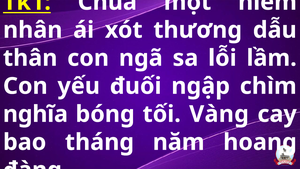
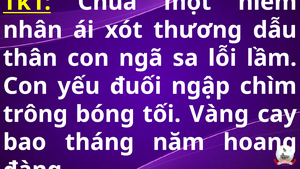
nghĩa: nghĩa -> trông (35, 114)
